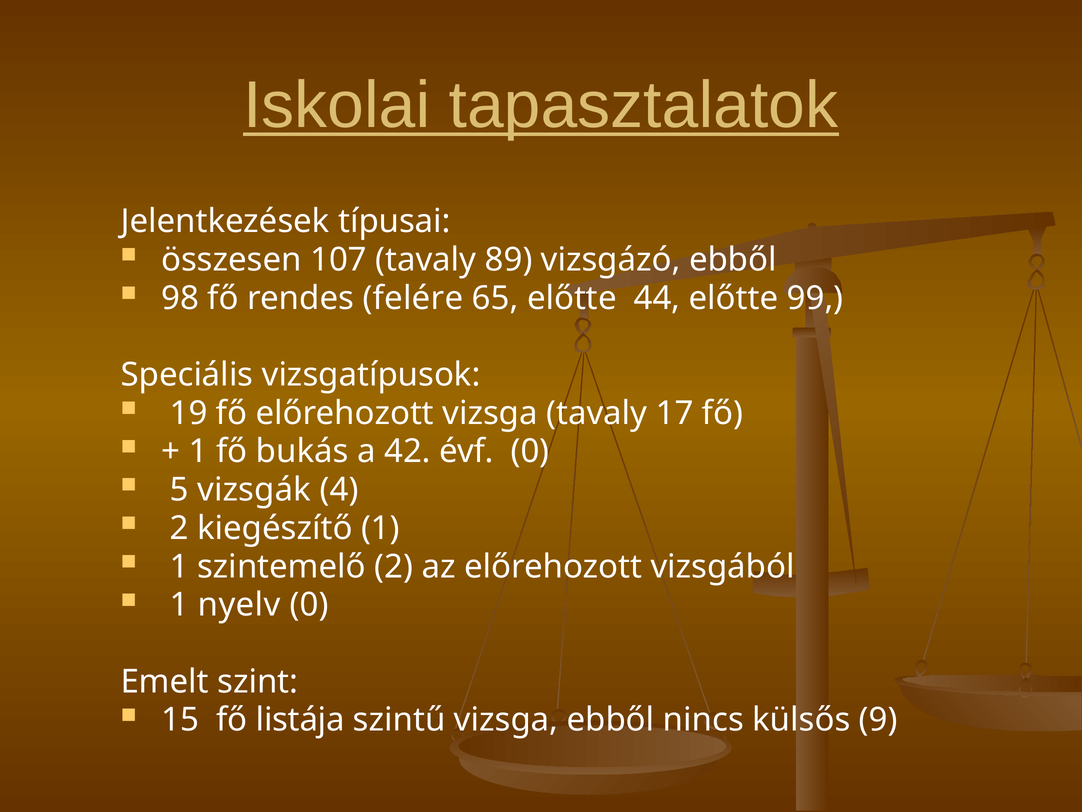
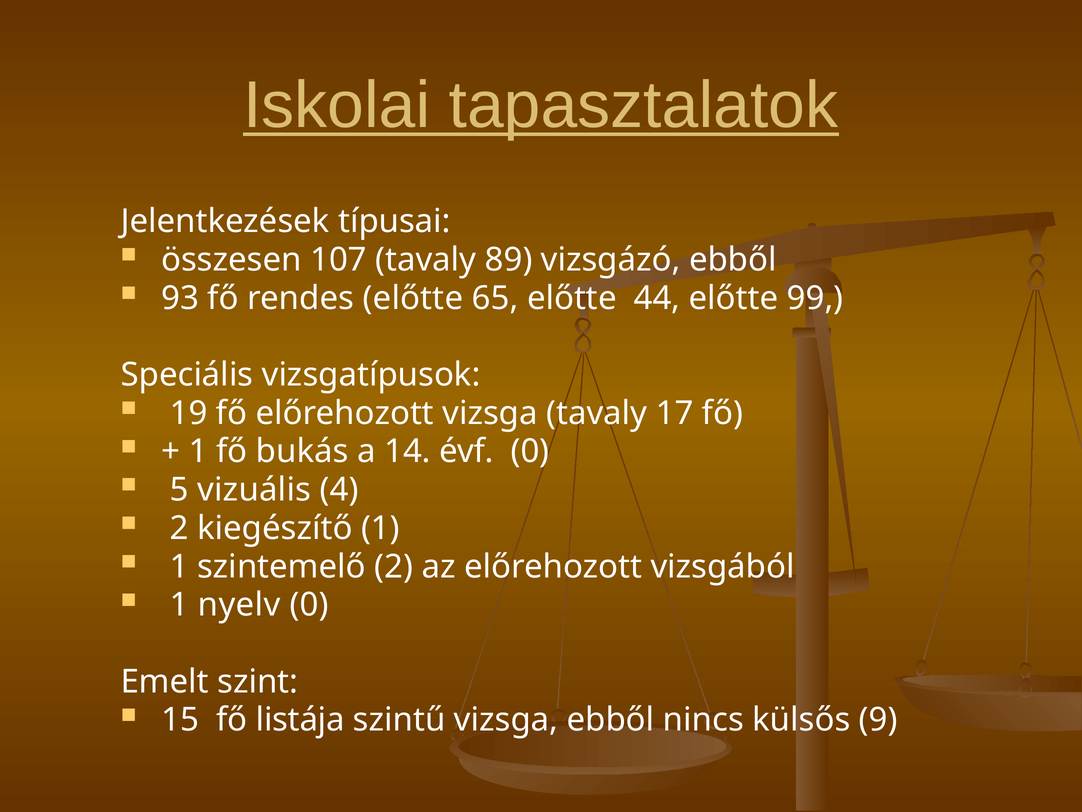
98: 98 -> 93 (180, 298)
rendes felére: felére -> előtte (413, 298)
42: 42 -> 14 (407, 451)
vizsgák: vizsgák -> vizuális (254, 490)
